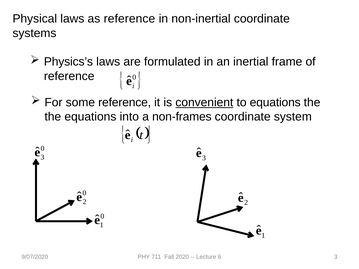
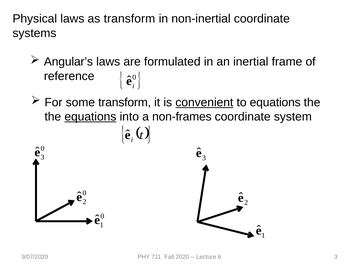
as reference: reference -> transform (129, 19)
Physics’s: Physics’s -> Angular’s (68, 62)
some reference: reference -> transform (125, 103)
equations underline: none -> present (90, 117)
